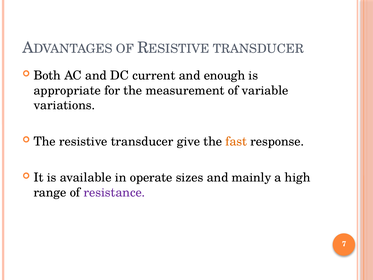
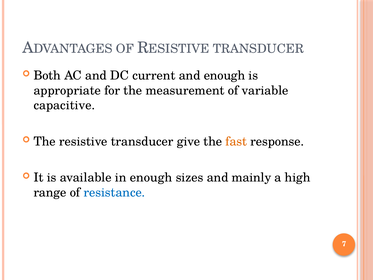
variations: variations -> capacitive (64, 105)
in operate: operate -> enough (151, 177)
resistance colour: purple -> blue (114, 192)
